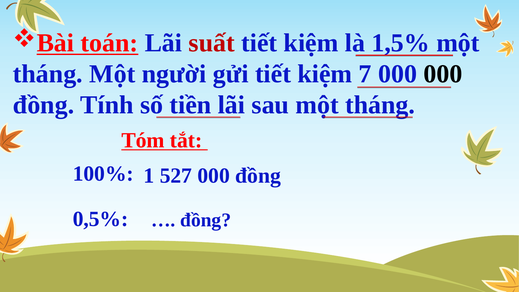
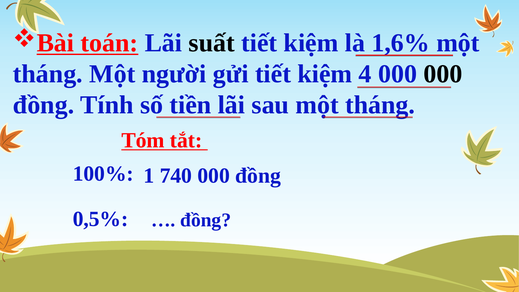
suất colour: red -> black (212, 43)
1,5%: 1,5% -> 1,6% (401, 43)
7: 7 -> 4 (365, 74)
527: 527 -> 740 (176, 176)
